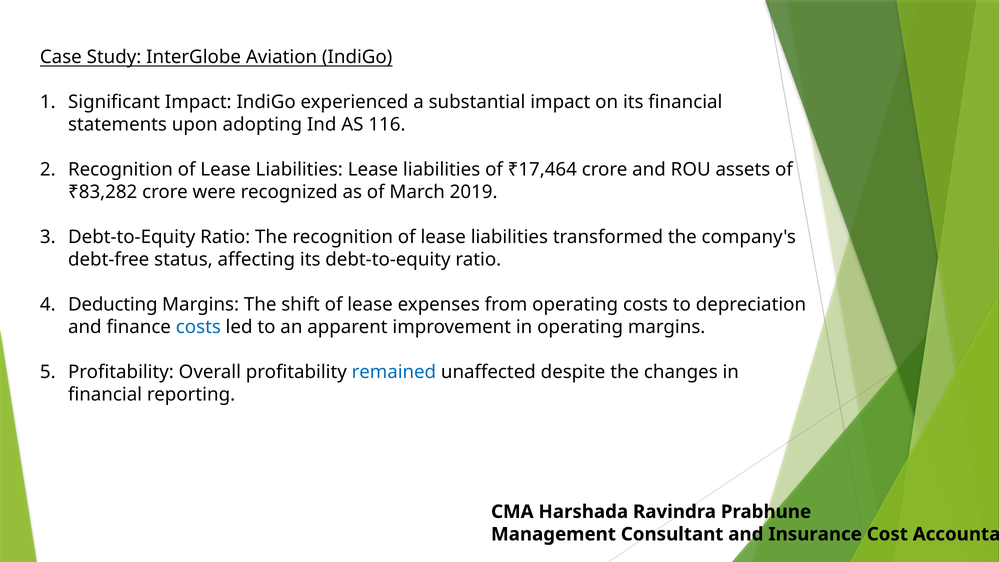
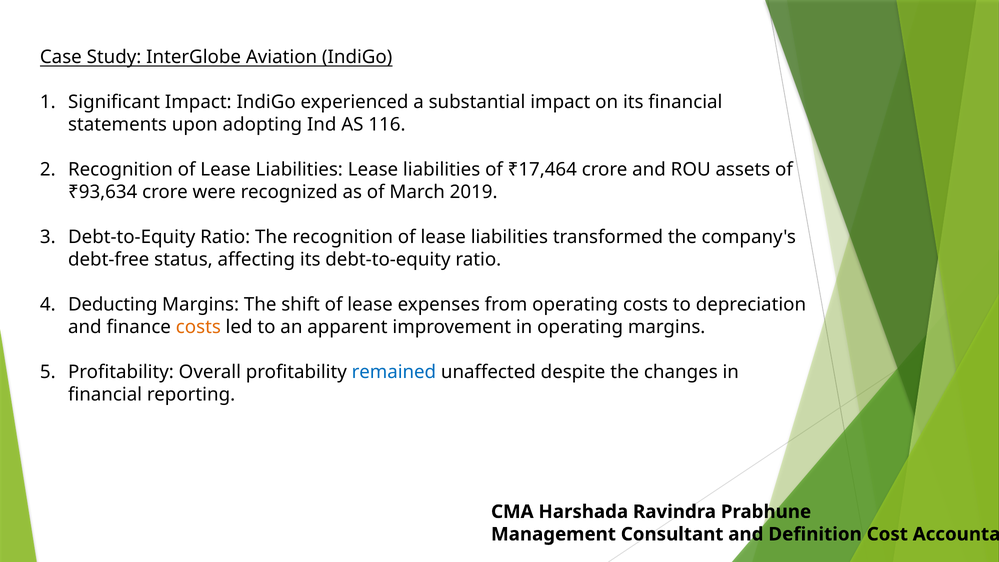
₹83,282: ₹83,282 -> ₹93,634 (103, 192)
costs colour: blue -> orange (198, 327)
Insurance: Insurance -> Definition (815, 534)
